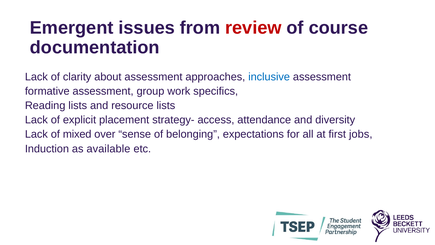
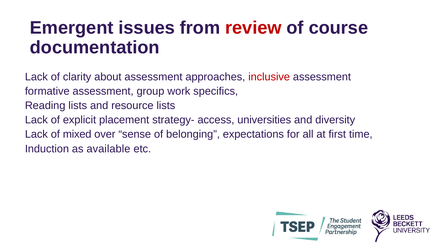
inclusive colour: blue -> red (269, 77)
attendance: attendance -> universities (264, 120)
jobs: jobs -> time (361, 134)
